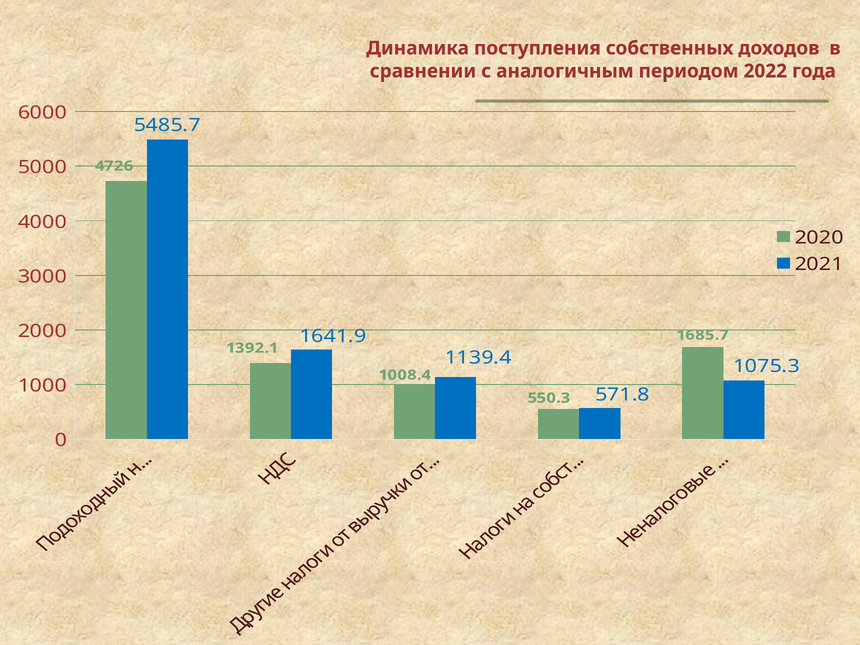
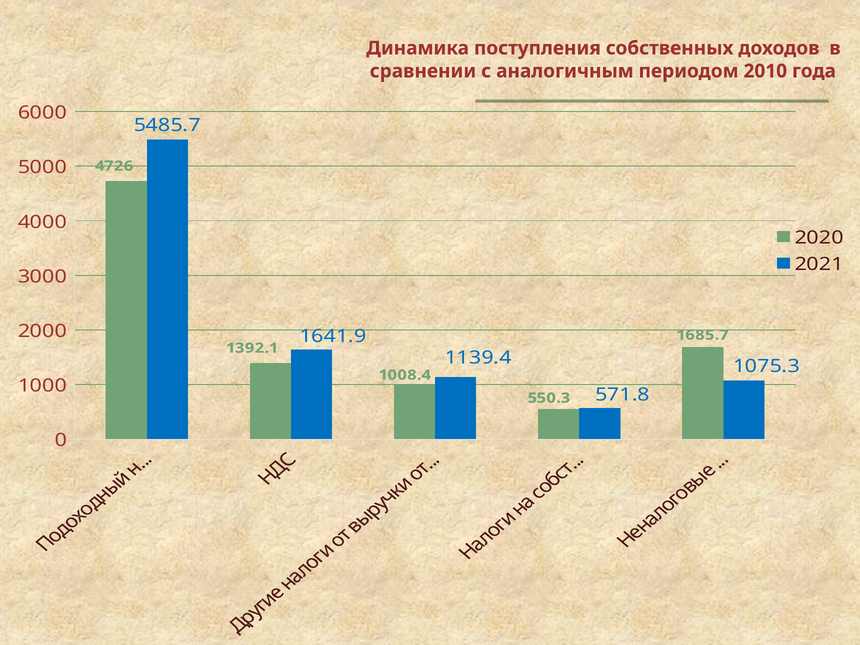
2022: 2022 -> 2010 (765, 71)
